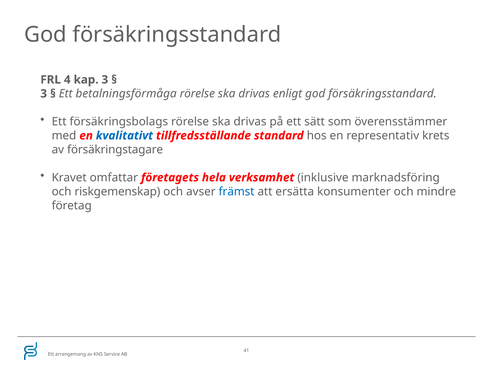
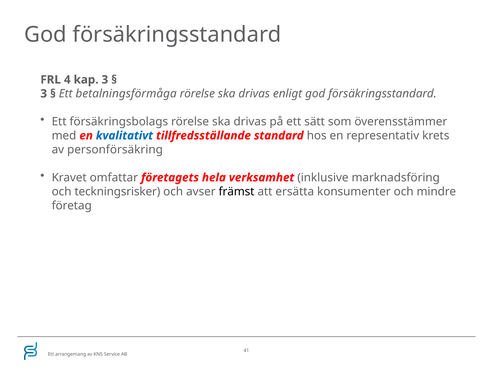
försäkringstagare: försäkringstagare -> personförsäkring (115, 149)
riskgemenskap: riskgemenskap -> teckningsrisker (117, 191)
främst colour: blue -> black (237, 191)
